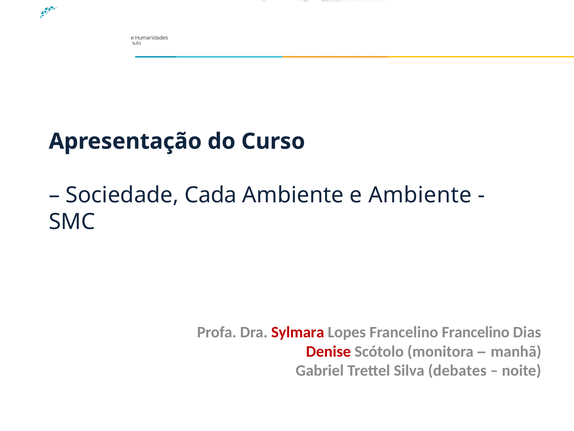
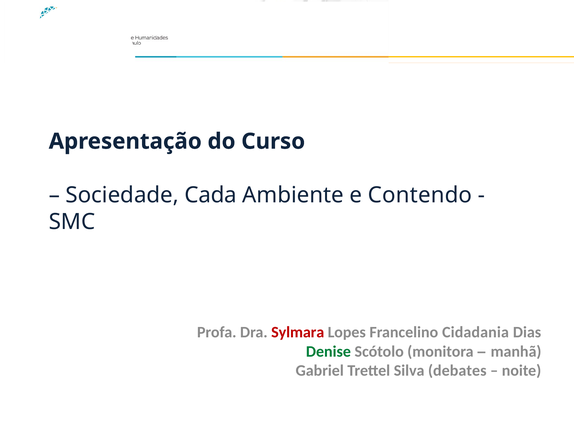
e Ambiente: Ambiente -> Contendo (420, 195)
Francelino Francelino: Francelino -> Cidadania (475, 332)
Denise colour: red -> green (328, 351)
